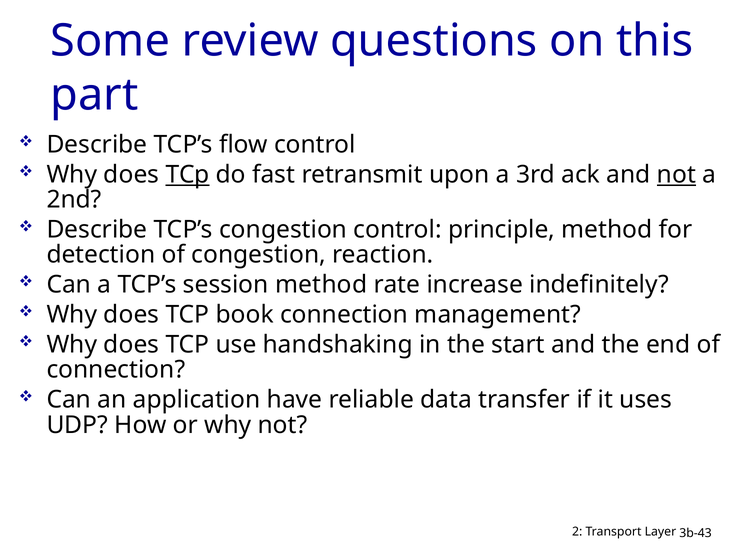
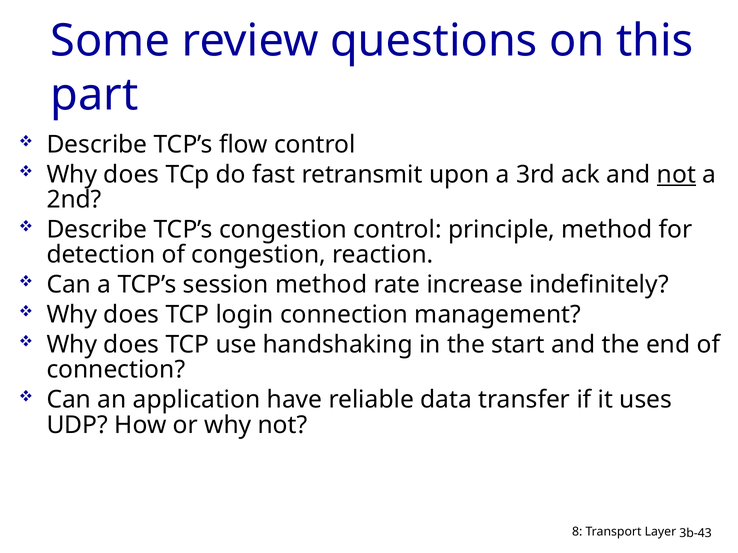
TCp underline: present -> none (188, 175)
book: book -> login (245, 315)
2: 2 -> 8 (577, 532)
